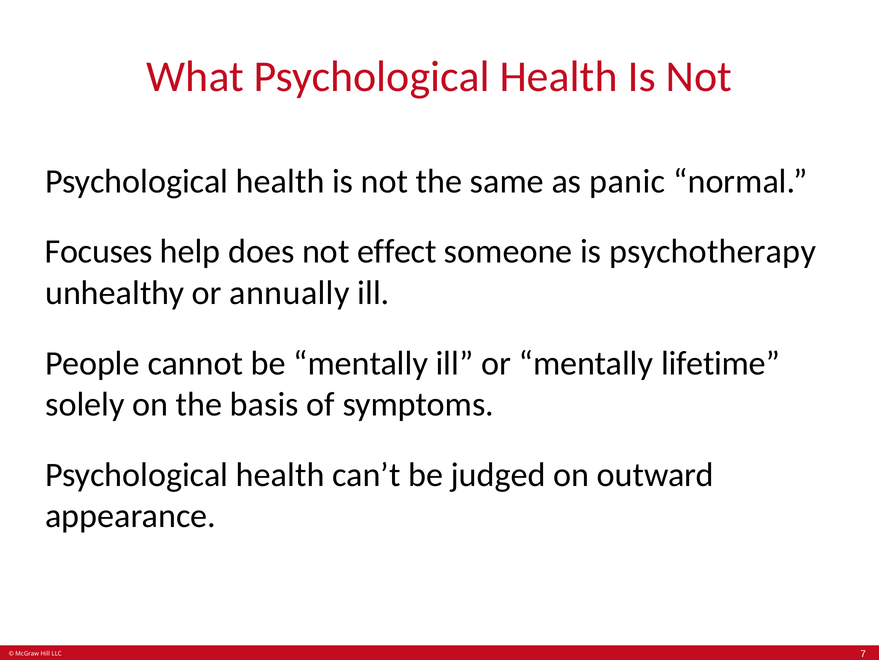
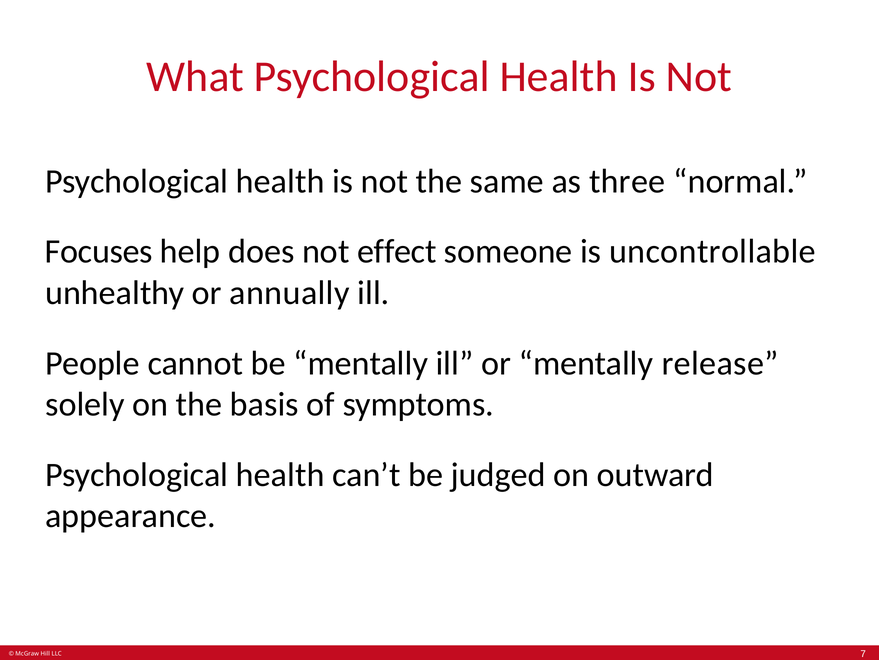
panic: panic -> three (627, 181)
psychotherapy: psychotherapy -> uncontrollable (712, 251)
lifetime: lifetime -> release (720, 363)
